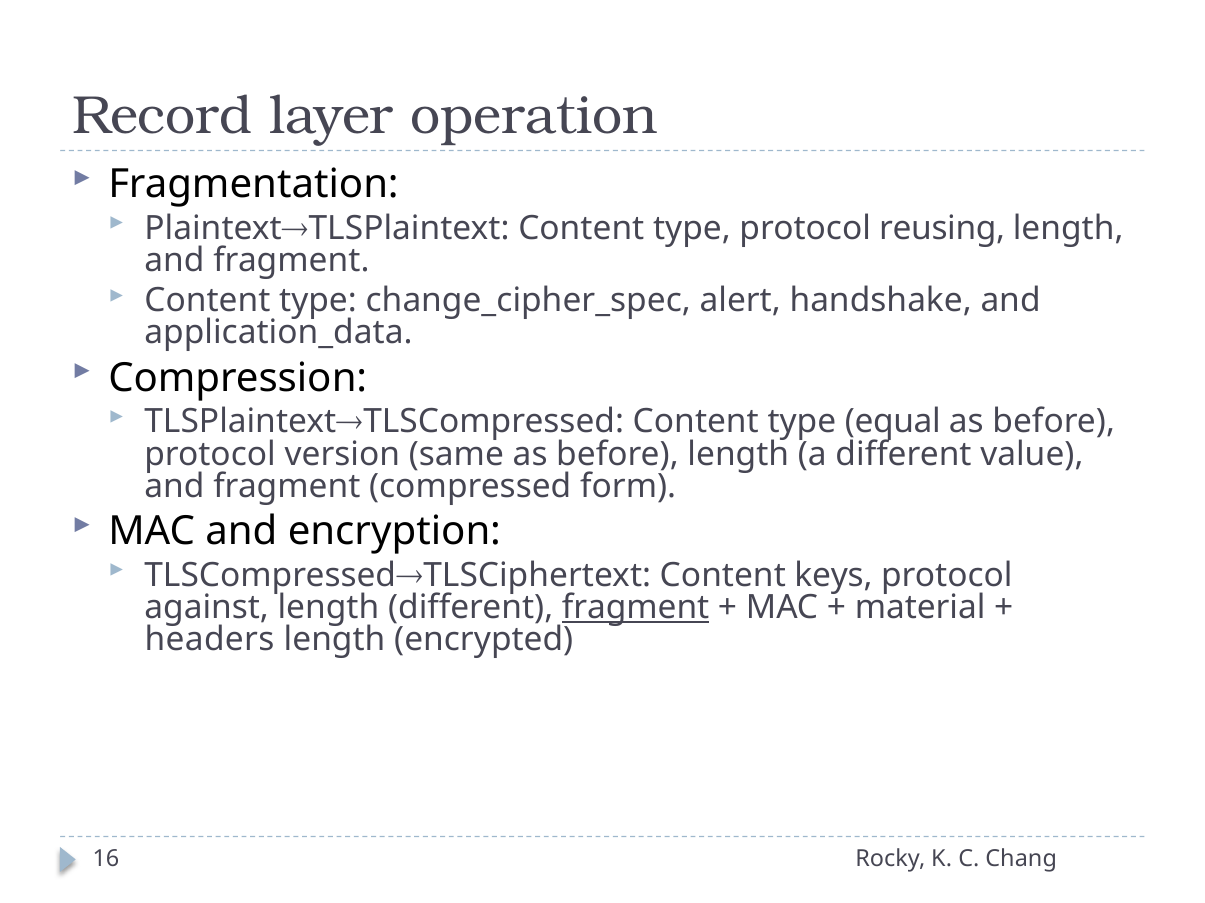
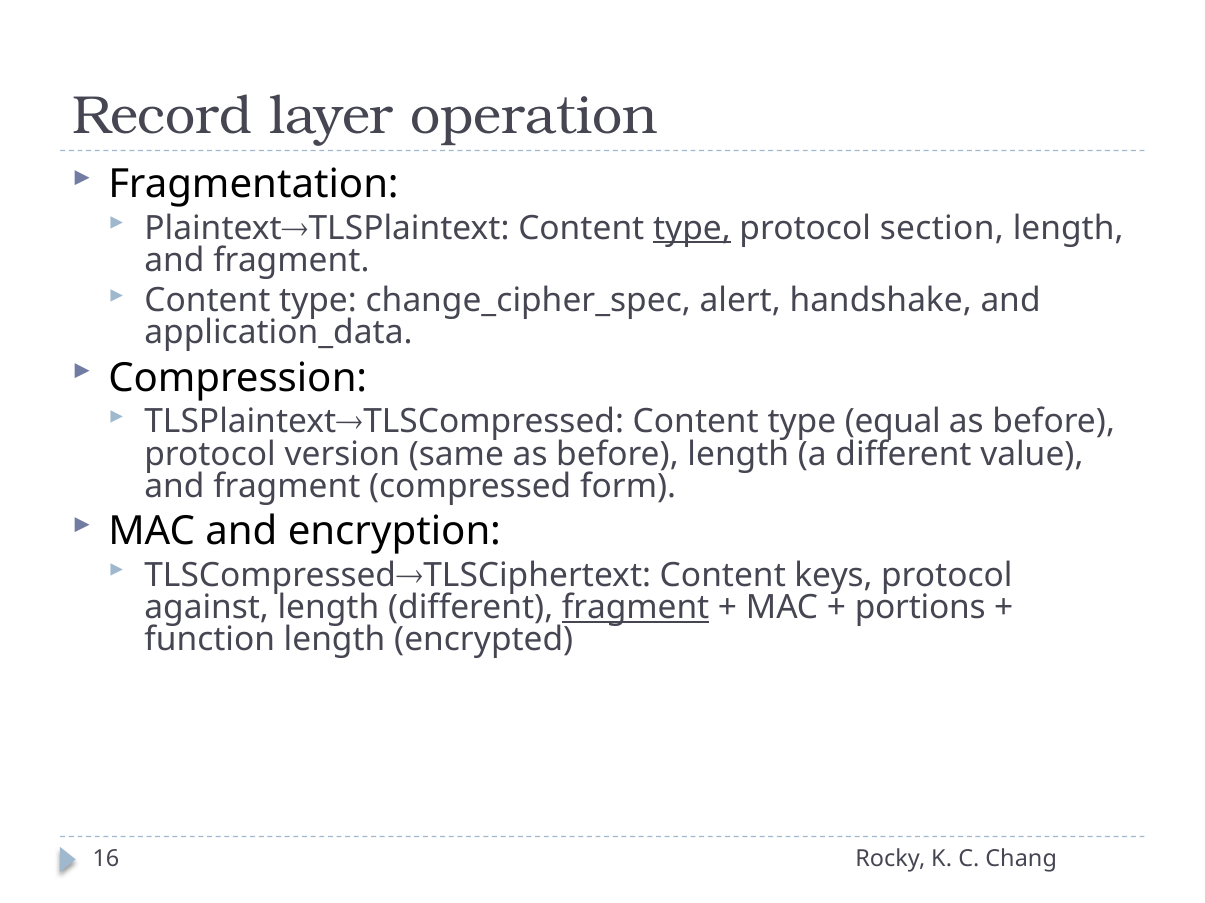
type underline: none -> present (692, 228)
reusing: reusing -> section (942, 228)
material: material -> portions (920, 608)
headers: headers -> function (210, 640)
